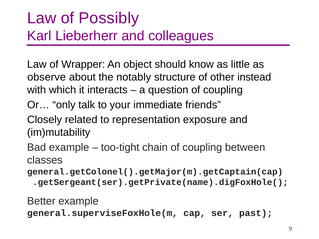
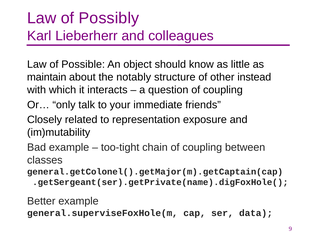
Wrapper: Wrapper -> Possible (83, 65)
observe: observe -> maintain (47, 77)
past: past -> data (256, 213)
